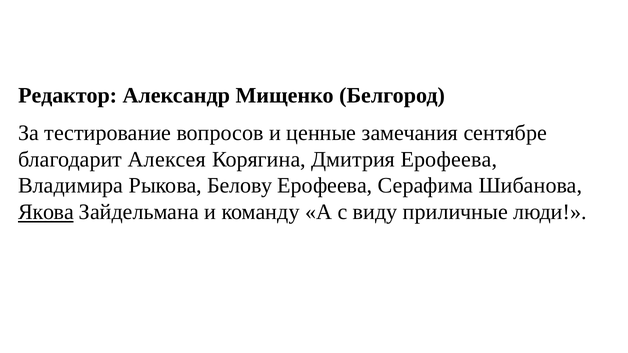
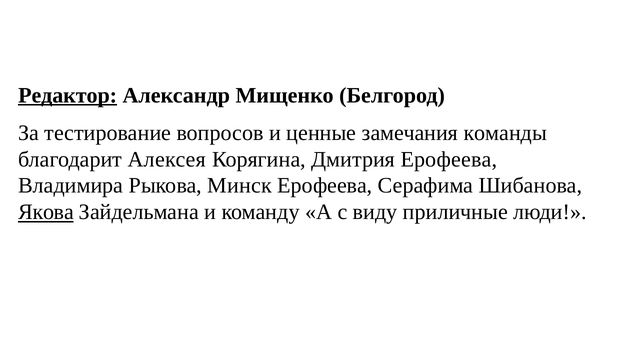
Редактор underline: none -> present (68, 95)
сентябре: сентябре -> команды (505, 133)
Белову: Белову -> Минск (240, 186)
